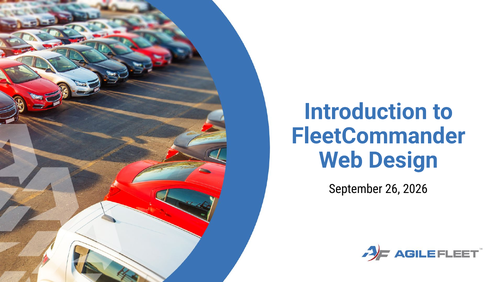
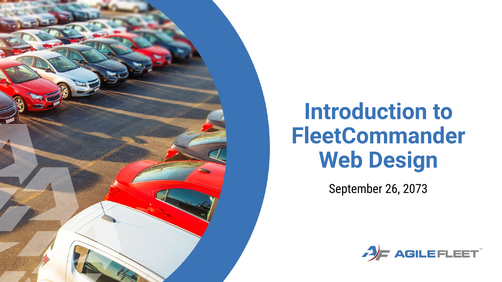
2026: 2026 -> 2073 (415, 189)
